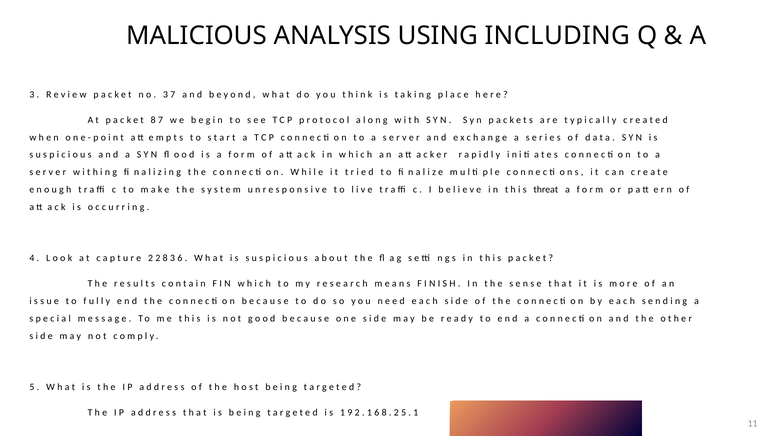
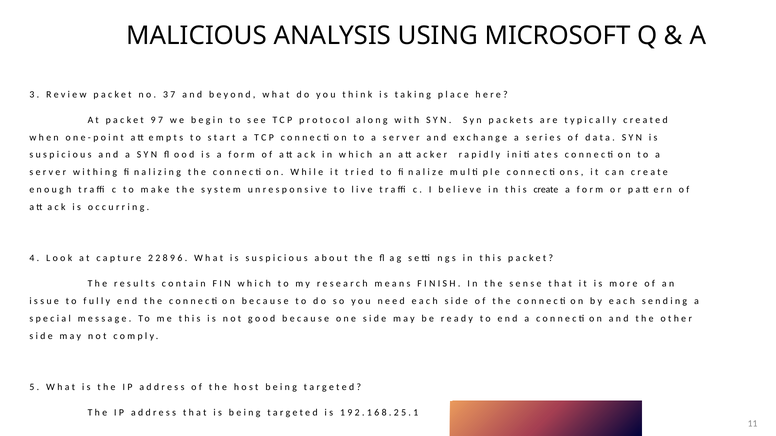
INCLUDING: INCLUDING -> MICROSOFT (558, 36)
8: 8 -> 9 (153, 120)
is threat: threat -> create (546, 190)
3: 3 -> 9 (173, 258)
